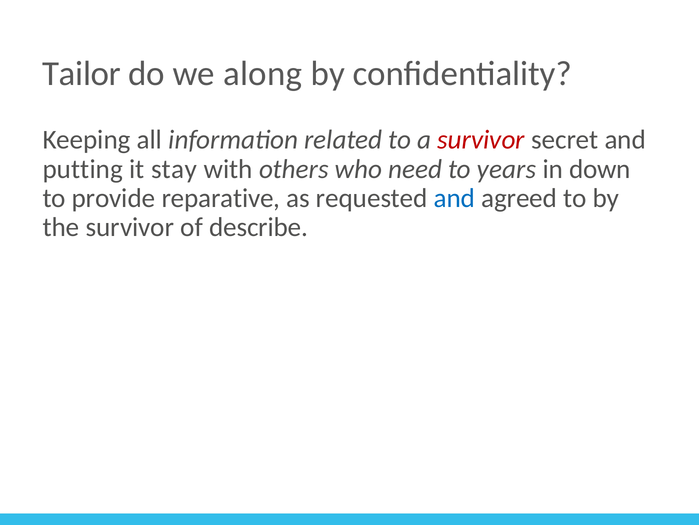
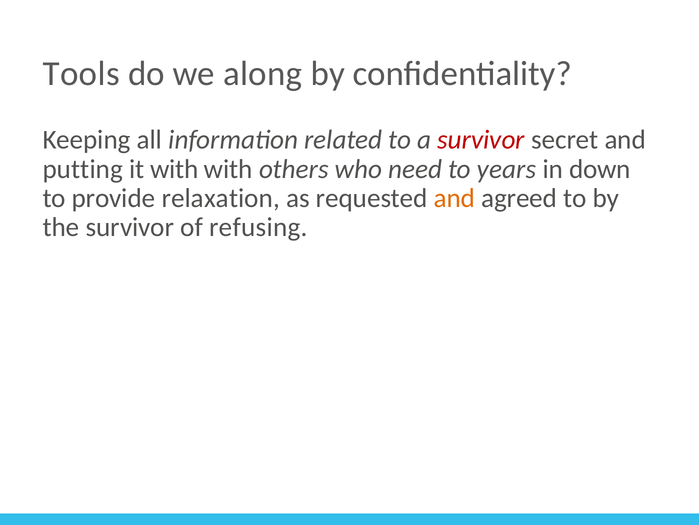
Tailor: Tailor -> Tools (81, 74)
it stay: stay -> with (174, 169)
reparative: reparative -> relaxation (221, 198)
and colour: blue -> orange (454, 198)
describe: describe -> refusing (258, 227)
